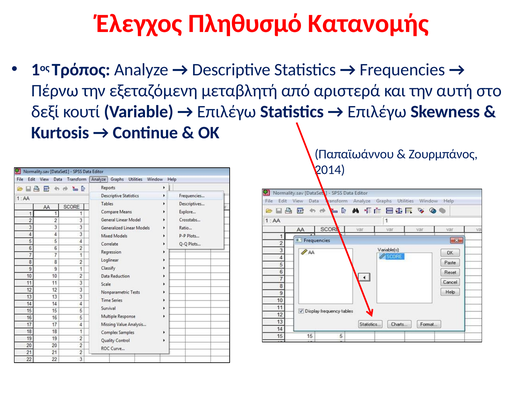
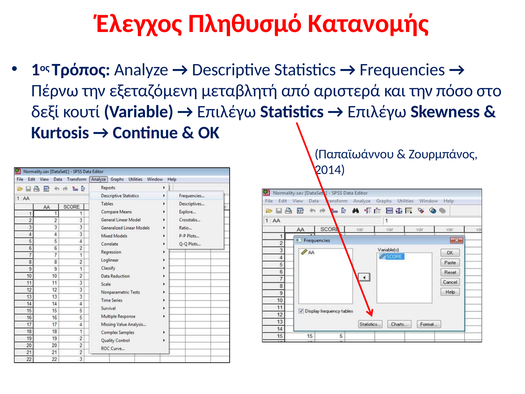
αυτή: αυτή -> πόσο (455, 91)
